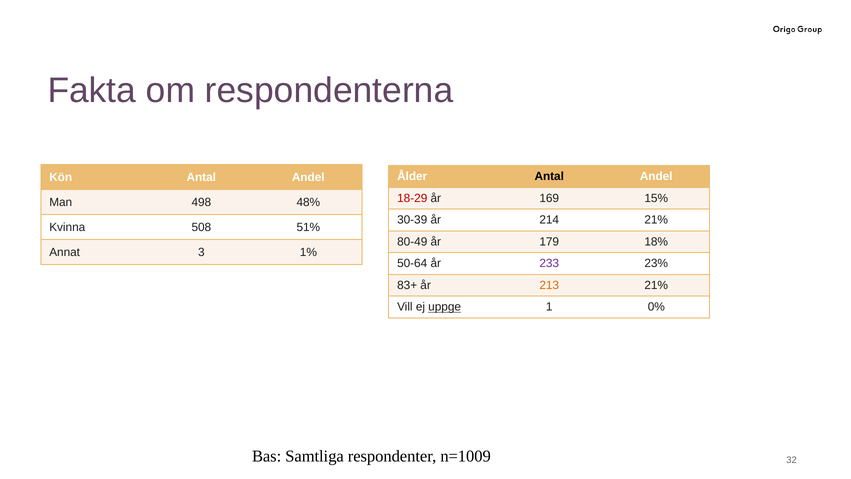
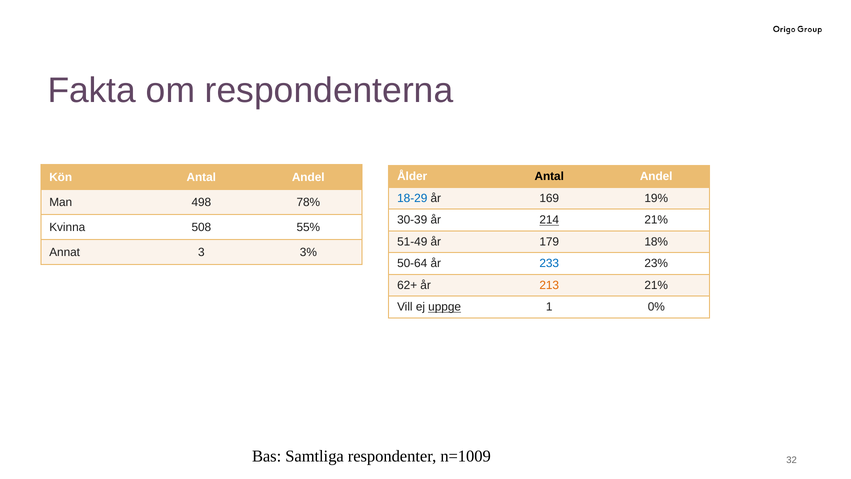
18-29 colour: red -> blue (412, 198)
15%: 15% -> 19% (656, 198)
48%: 48% -> 78% (308, 202)
214 underline: none -> present (549, 220)
51%: 51% -> 55% (308, 227)
80-49: 80-49 -> 51-49 (412, 242)
1%: 1% -> 3% (308, 252)
233 colour: purple -> blue (549, 263)
83+: 83+ -> 62+ (407, 285)
